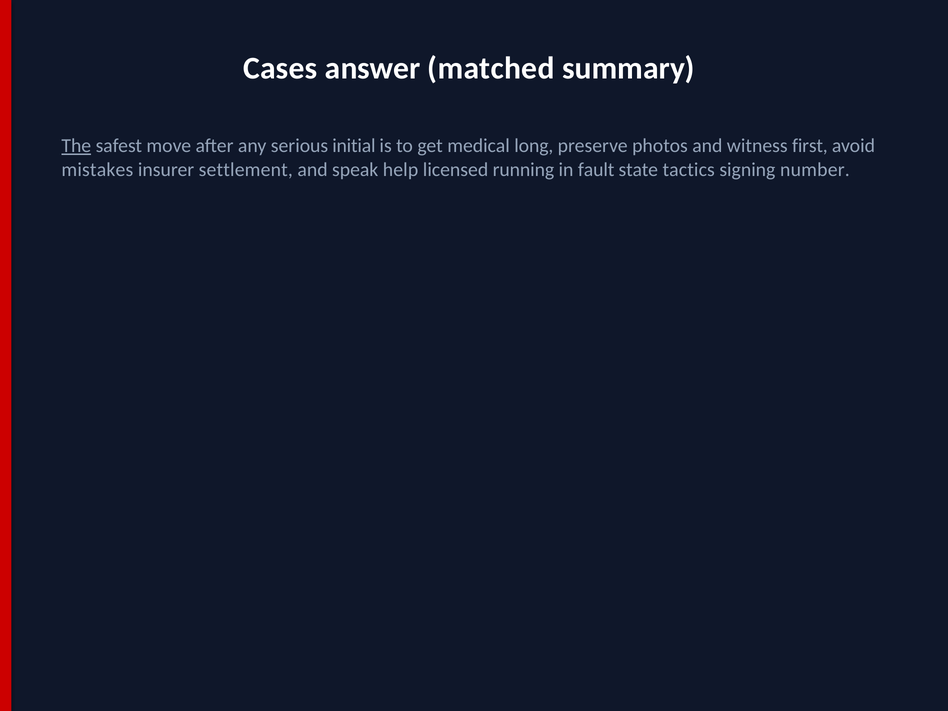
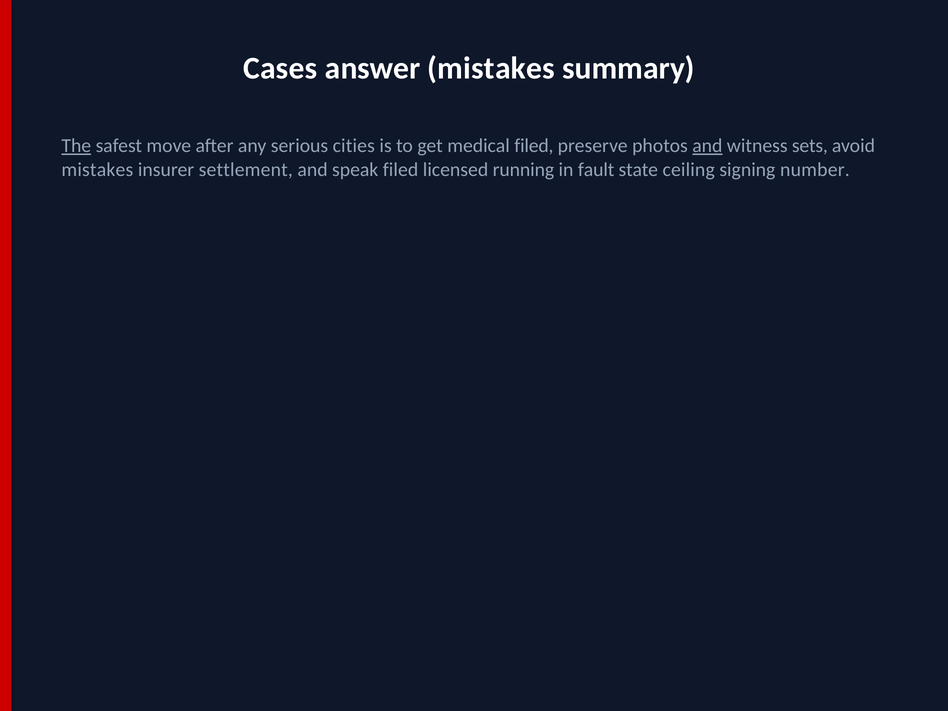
answer matched: matched -> mistakes (491, 68)
initial: initial -> cities (354, 146)
medical long: long -> filed (534, 146)
and underline: none -> present (707, 146)
first: first -> sets (810, 146)
speak help: help -> filed (401, 170)
tactics: tactics -> ceiling (689, 170)
